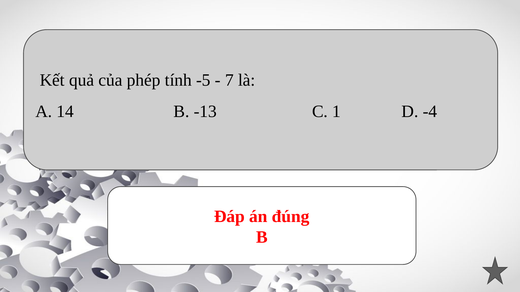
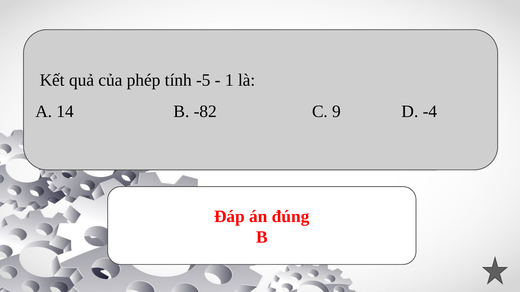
7: 7 -> 1 (229, 80)
-13: -13 -> -82 (205, 112)
1: 1 -> 9 (337, 112)
